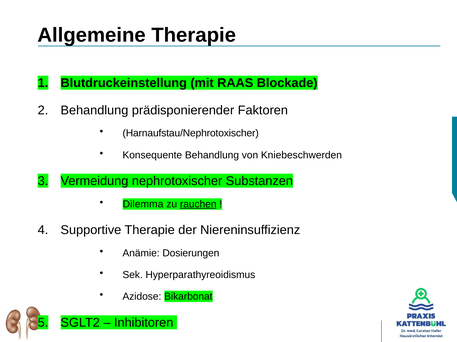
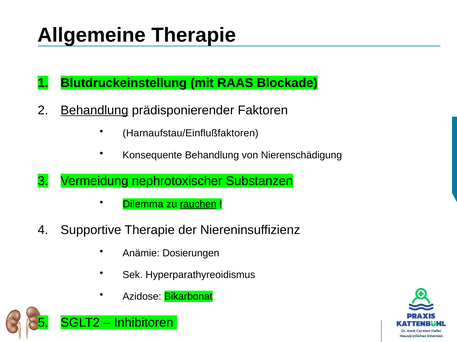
Behandlung underline: none -> present (94, 110)
Harnaufstau/Nephrotoxischer: Harnaufstau/Nephrotoxischer -> Harnaufstau/Einflußfaktoren (191, 134)
Kniebeschwerden: Kniebeschwerden -> Nierenschädigung (301, 155)
